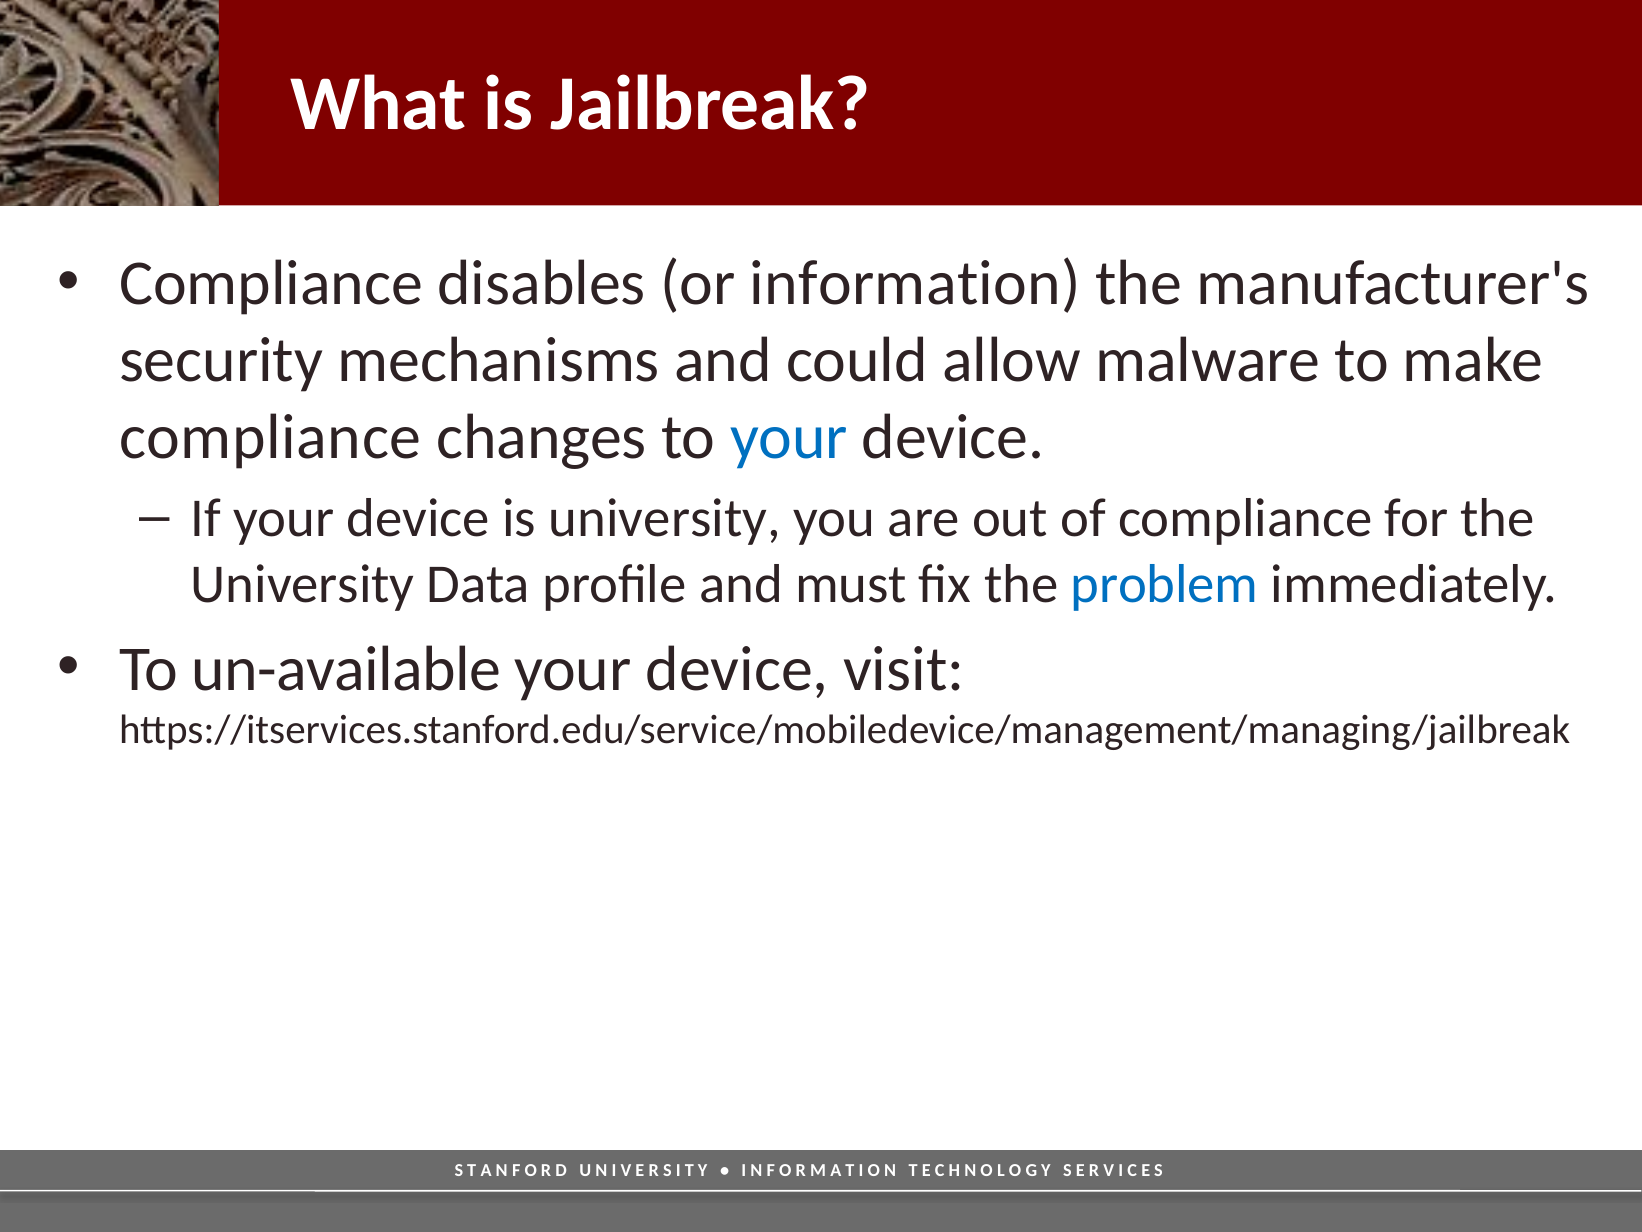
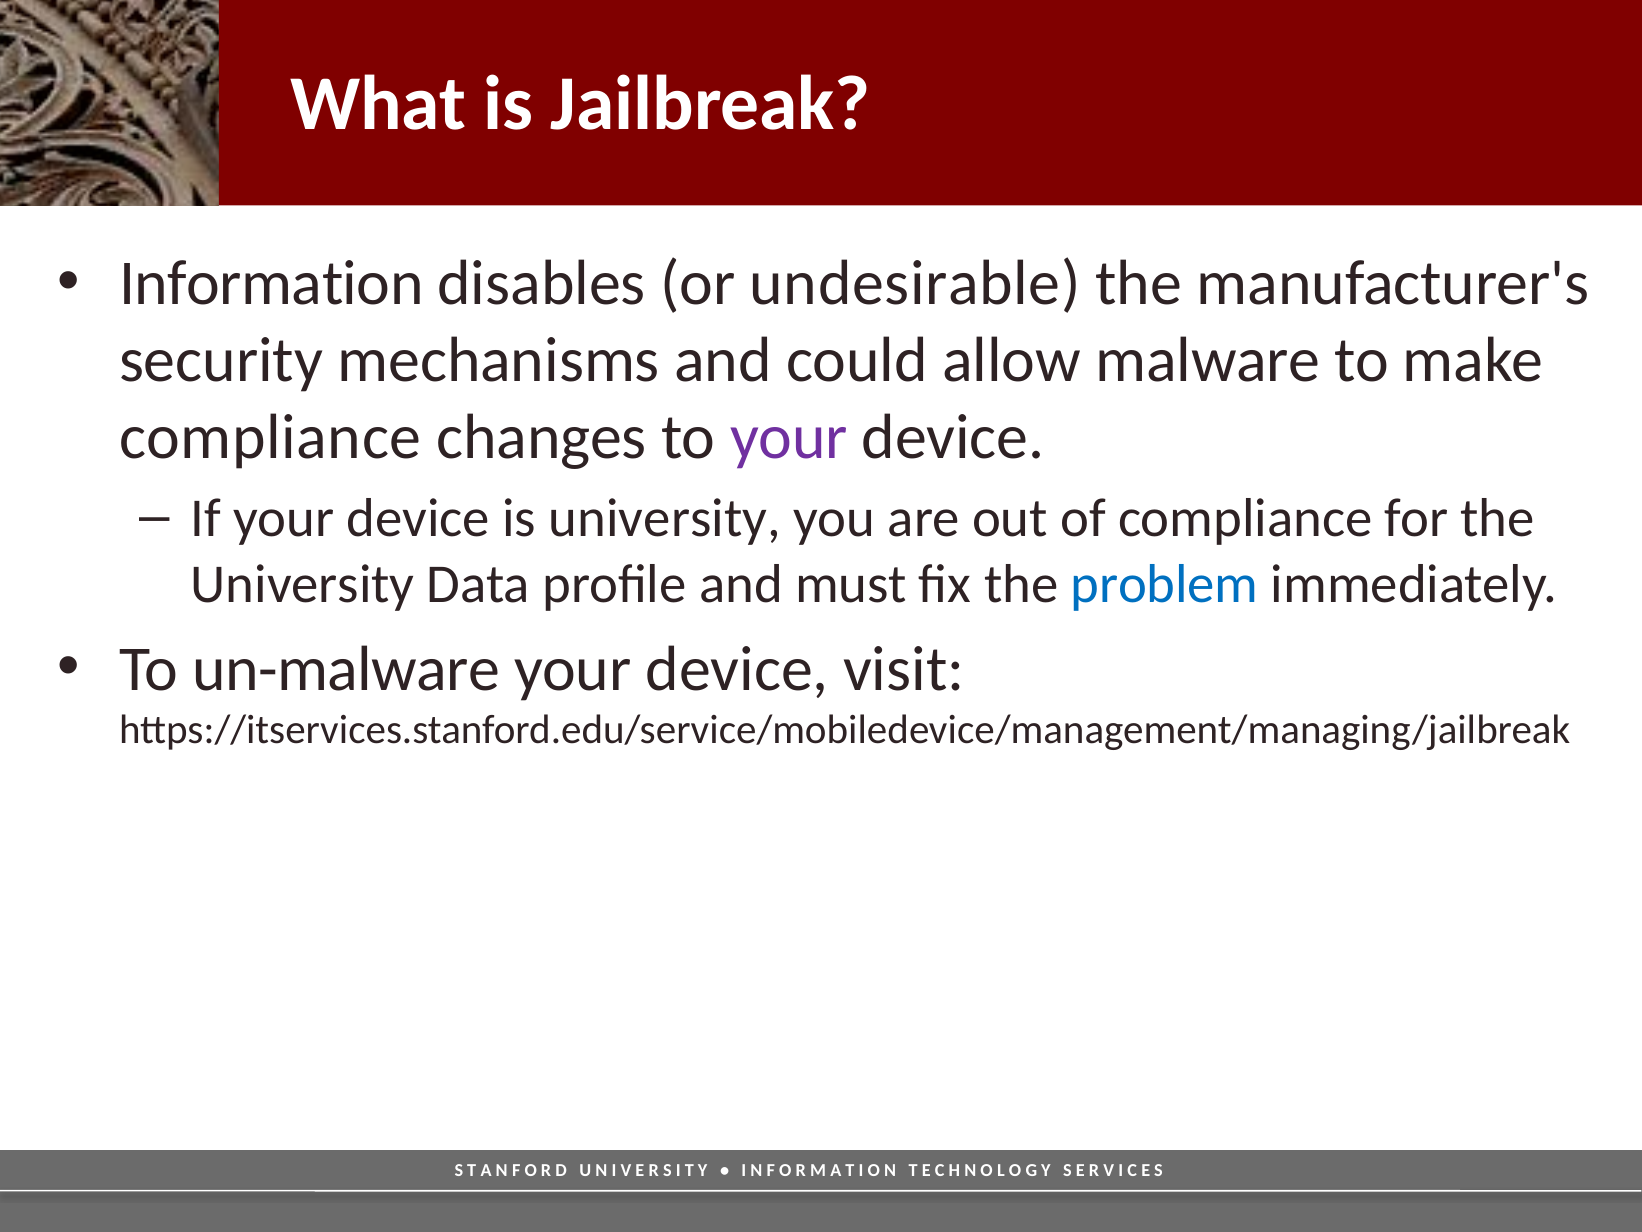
Compliance: Compliance -> Information (271, 284)
information: information -> undesirable (915, 284)
your colour: blue -> purple (789, 437)
un-available: un-available -> un-malware (346, 669)
